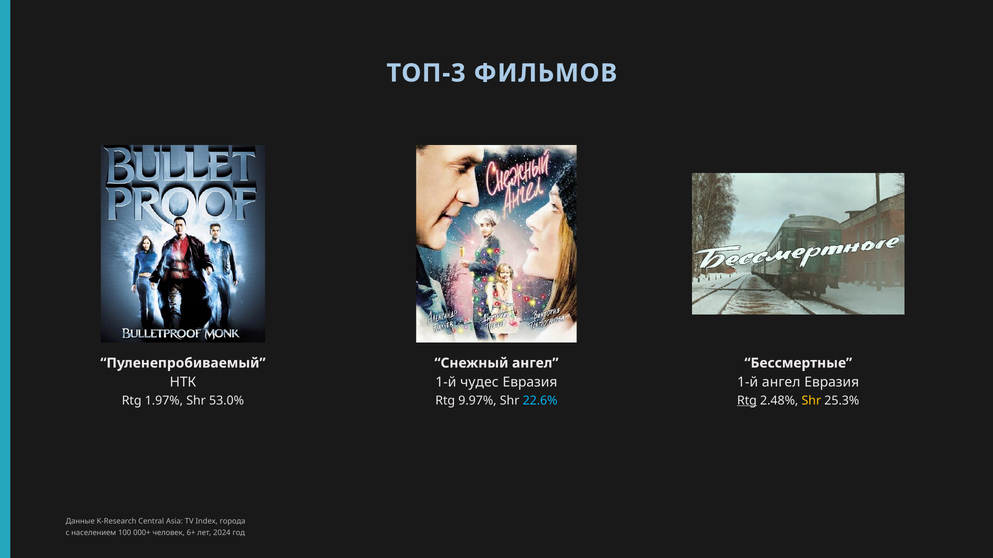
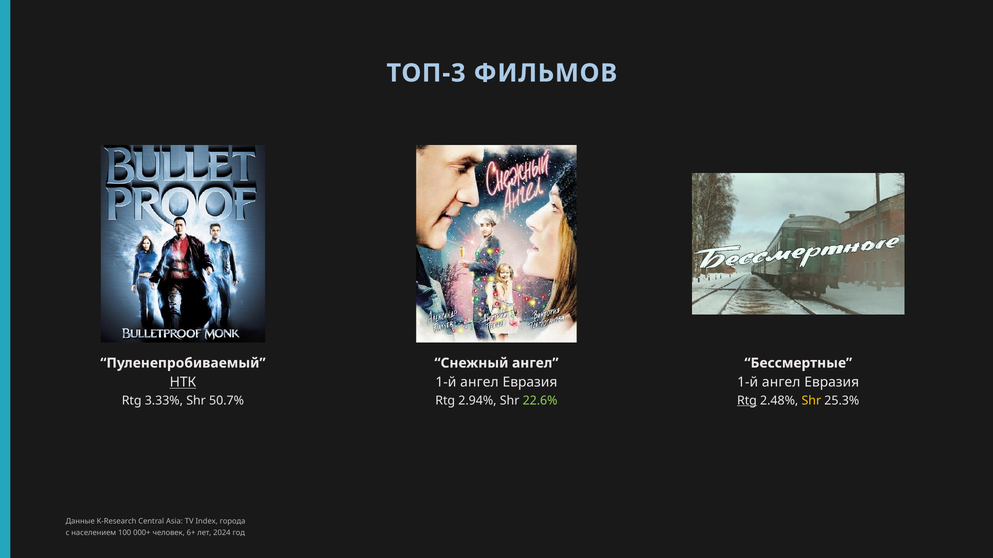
НТК underline: none -> present (183, 383)
чудес: чудес -> ангел (479, 383)
1.97%: 1.97% -> 3.33% (164, 401)
53.0%: 53.0% -> 50.7% (227, 401)
9.97%: 9.97% -> 2.94% (477, 401)
22.6% colour: light blue -> light green (540, 401)
